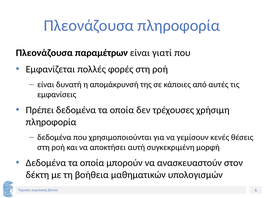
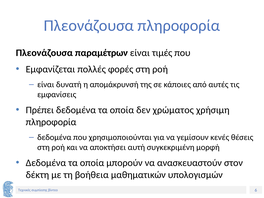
γιατί: γιατί -> τιμές (162, 53)
τρέχουσες: τρέχουσες -> χρώματος (173, 110)
